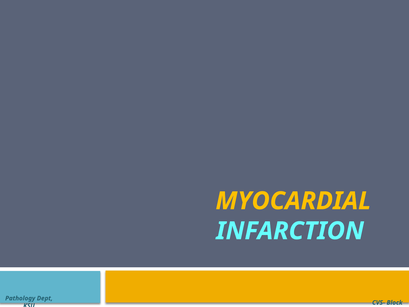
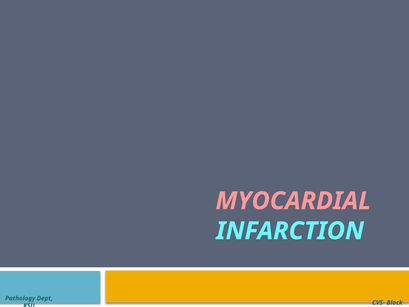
MYOCARDIAL colour: yellow -> pink (293, 201)
